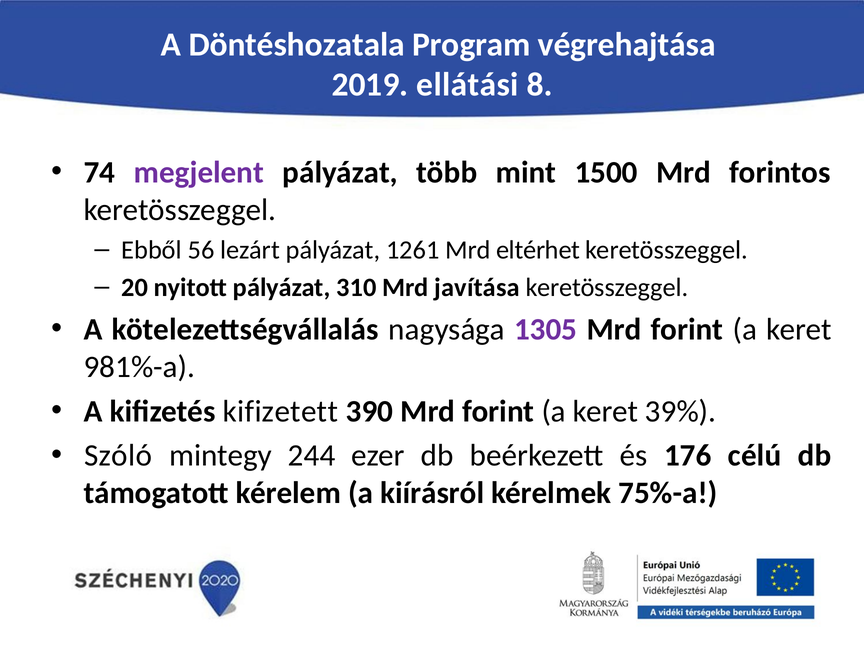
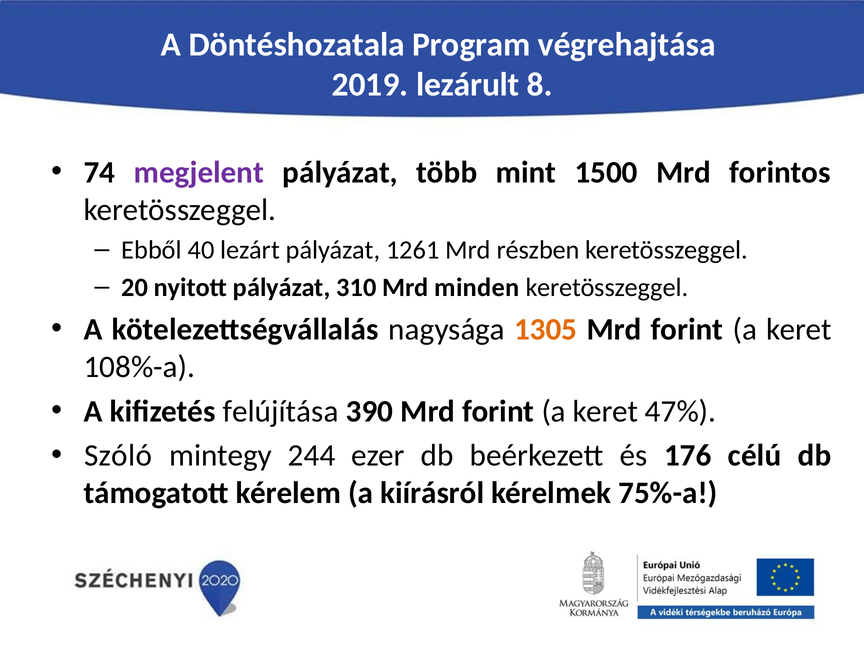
ellátási: ellátási -> lezárult (468, 85)
56: 56 -> 40 (201, 250)
eltérhet: eltérhet -> részben (538, 250)
javítása: javítása -> minden (477, 288)
1305 colour: purple -> orange (546, 329)
981%-a: 981%-a -> 108%-a (139, 367)
kifizetett: kifizetett -> felújítása (281, 411)
39%: 39% -> 47% (681, 411)
